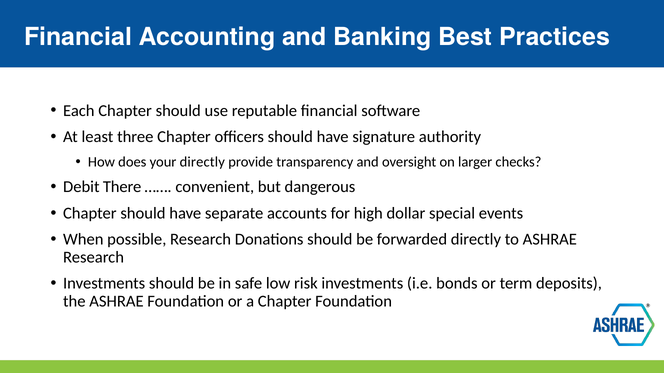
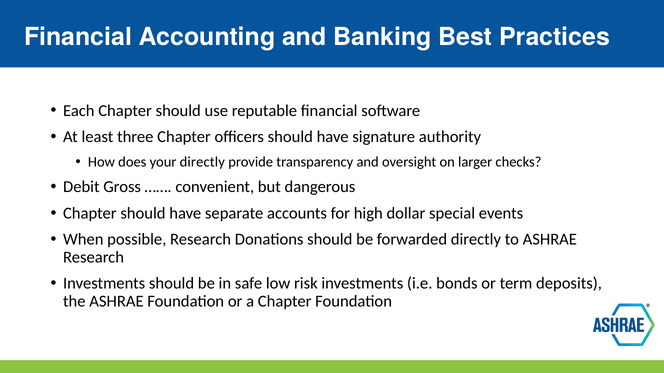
There: There -> Gross (122, 187)
